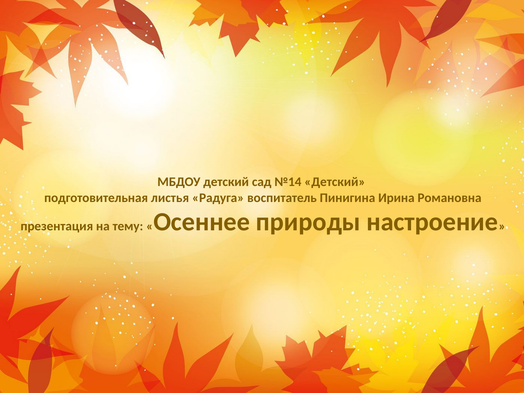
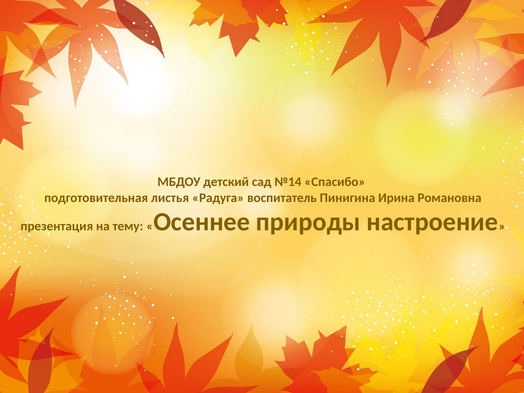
№14 Детский: Детский -> Спасибо (335, 182)
